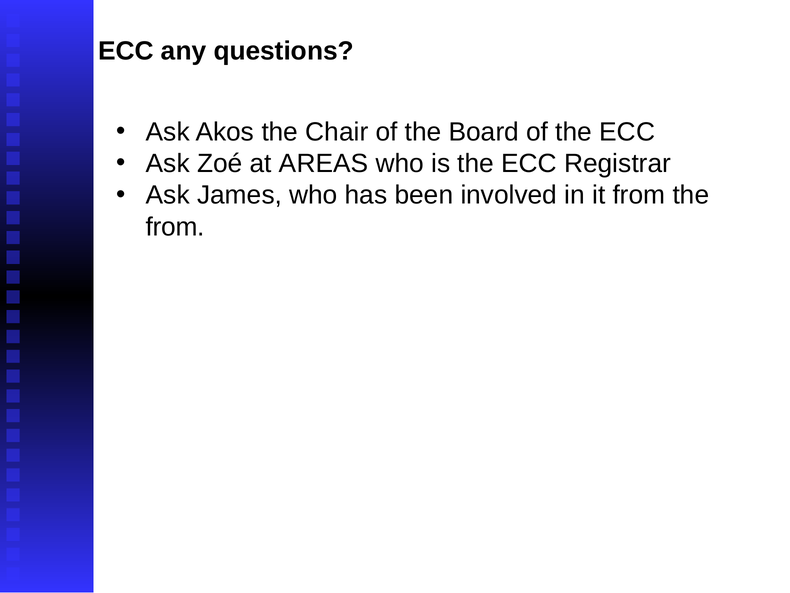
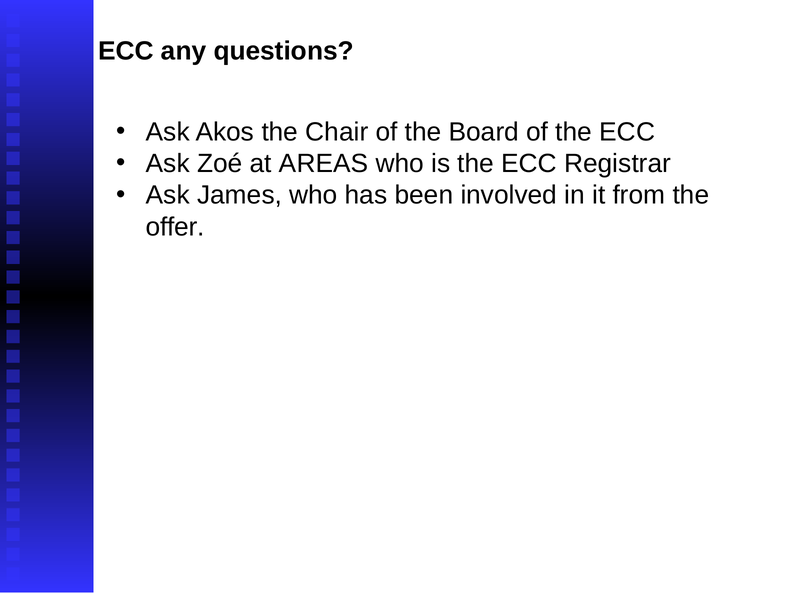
from: from -> offer (175, 227)
